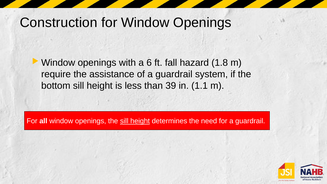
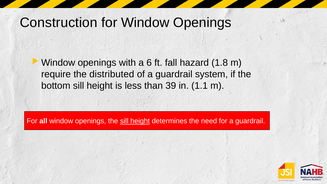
assistance: assistance -> distributed (112, 74)
